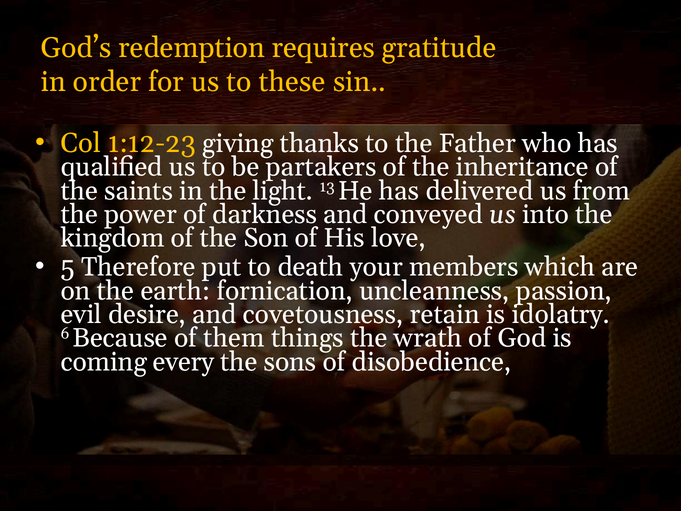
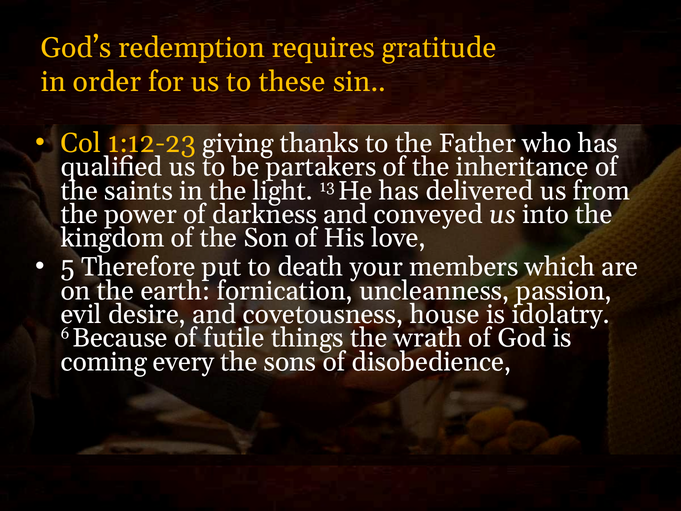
retain: retain -> house (445, 314)
them: them -> futile (234, 338)
